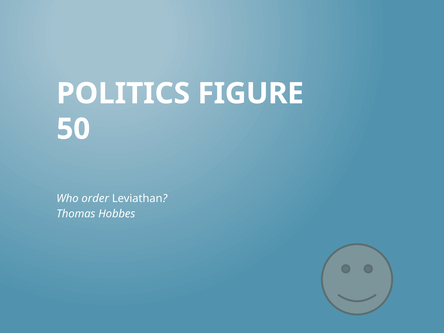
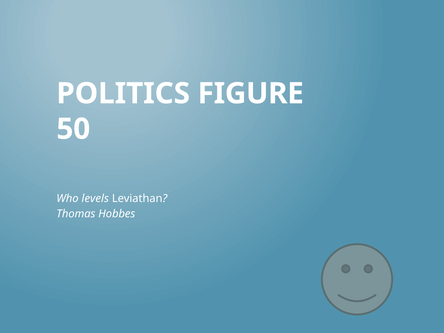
order: order -> levels (95, 198)
